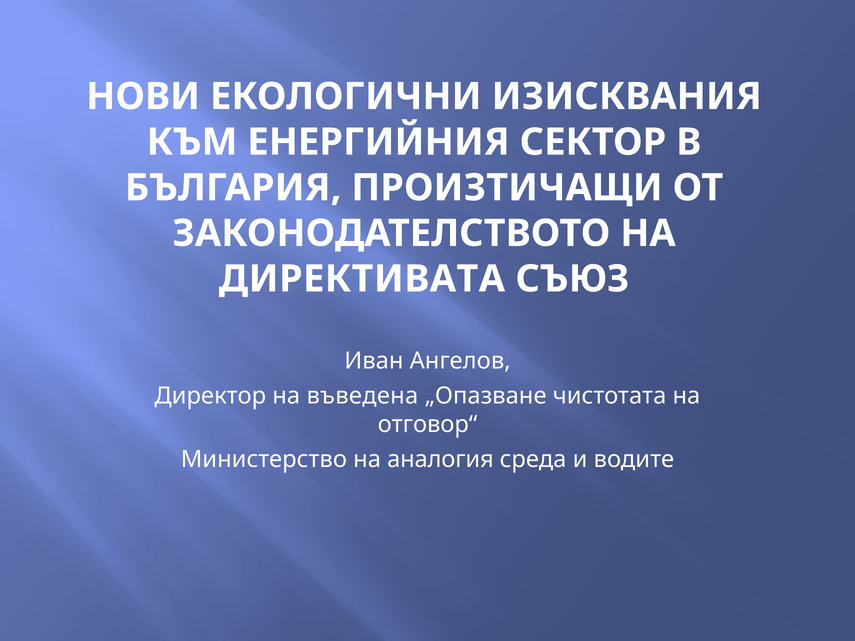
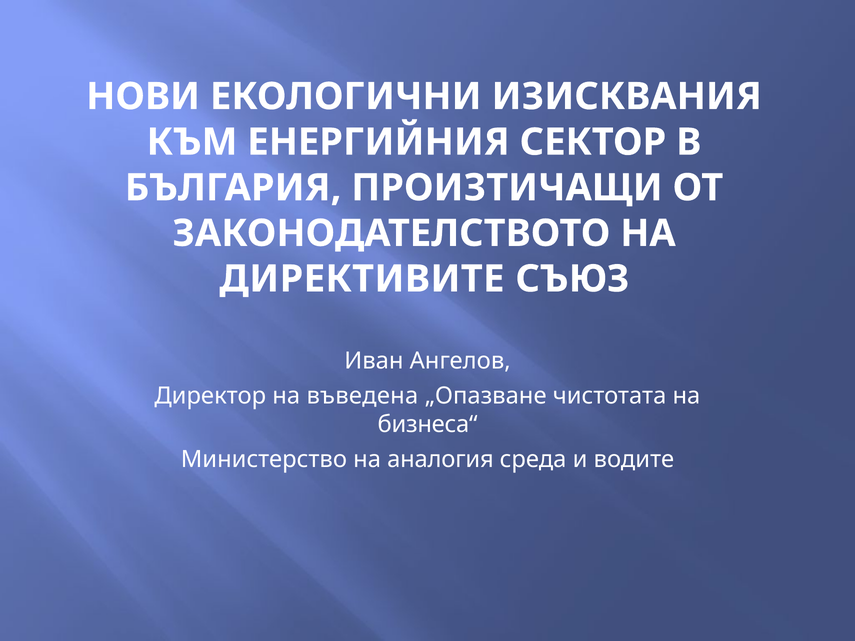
ДИРЕКТИВАТА: ДИРЕКТИВАТА -> ДИРЕКТИВИТЕ (362, 279)
отговор“: отговор“ -> бизнеса“ (428, 425)
